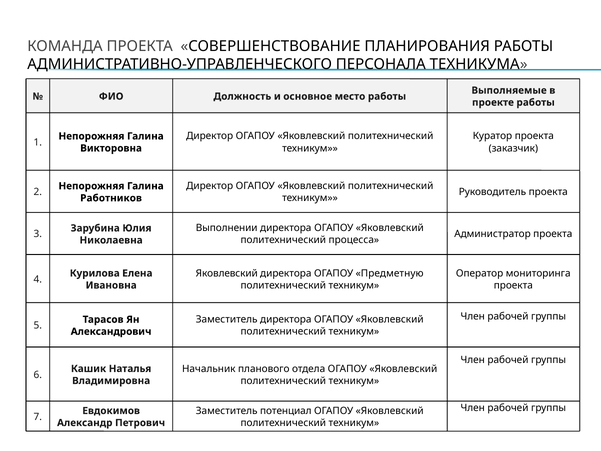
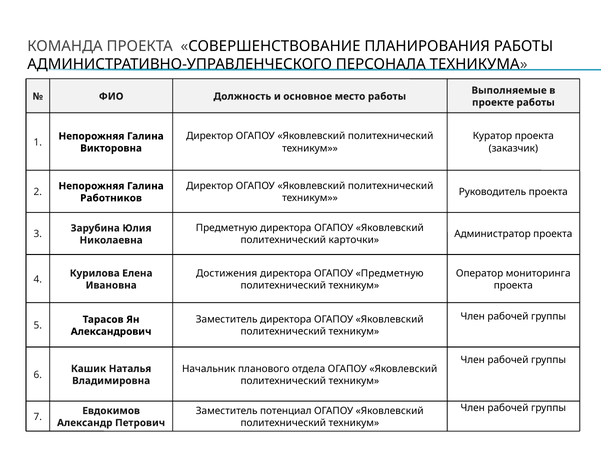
Выполнении: Выполнении -> Предметную (227, 228)
процесса: процесса -> карточки (354, 240)
Яковлевский: Яковлевский -> Достижения (227, 273)
